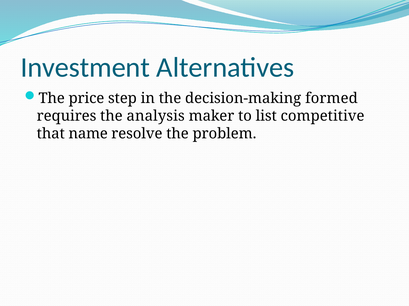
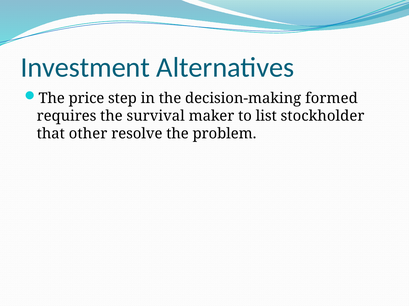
analysis: analysis -> survival (156, 116)
competitive: competitive -> stockholder (323, 116)
name: name -> other (88, 134)
